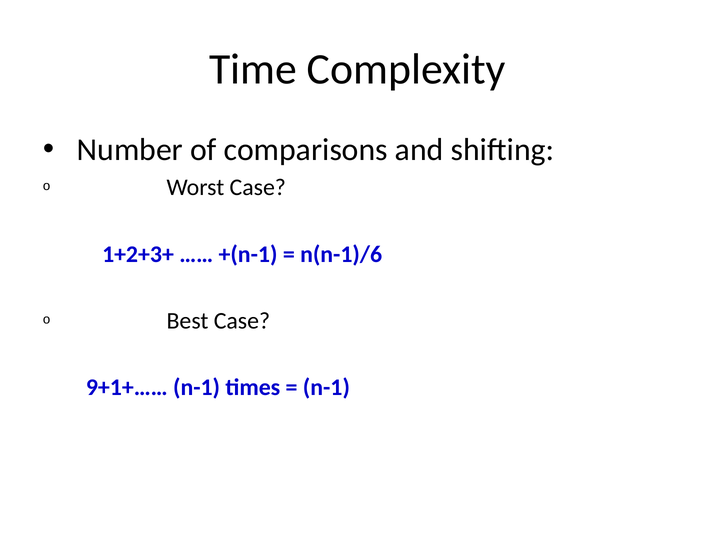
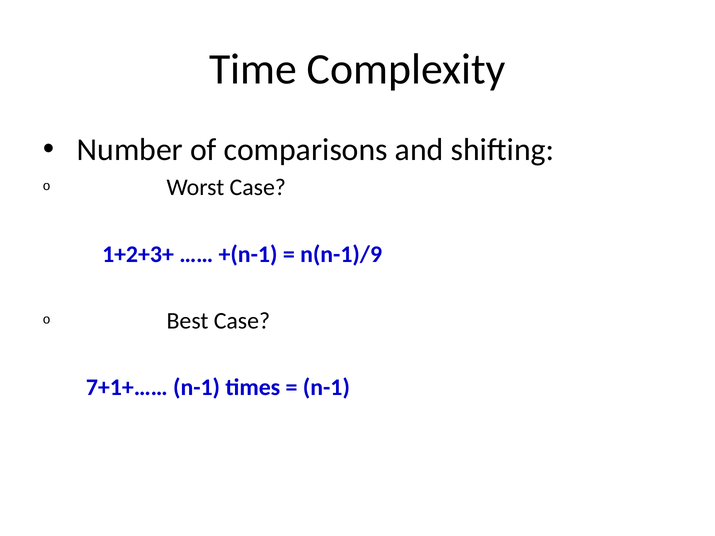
n(n-1)/6: n(n-1)/6 -> n(n-1)/9 (341, 254)
9+1+……: 9+1+…… -> 7+1+…… (127, 388)
